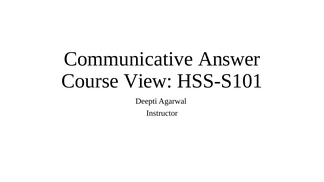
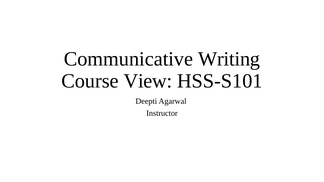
Answer: Answer -> Writing (229, 59)
